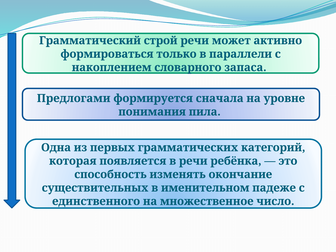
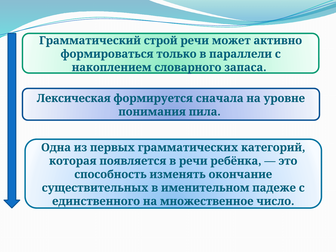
Предлогами: Предлогами -> Лексическая (74, 98)
